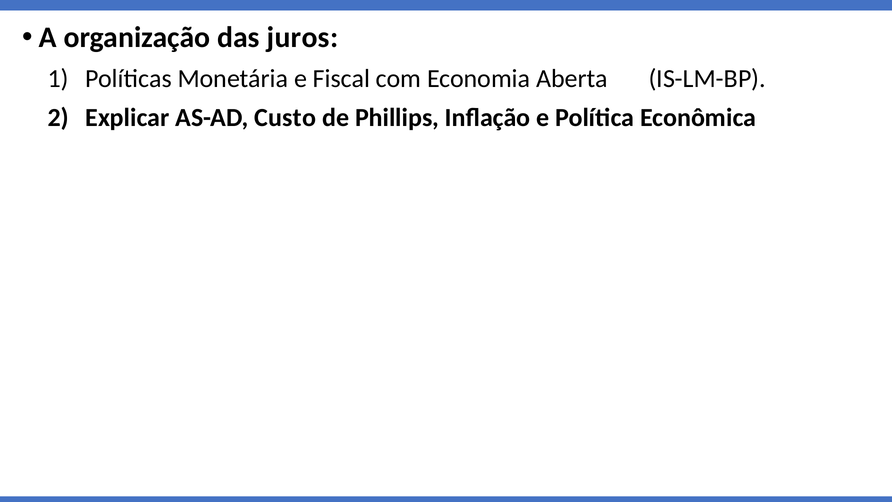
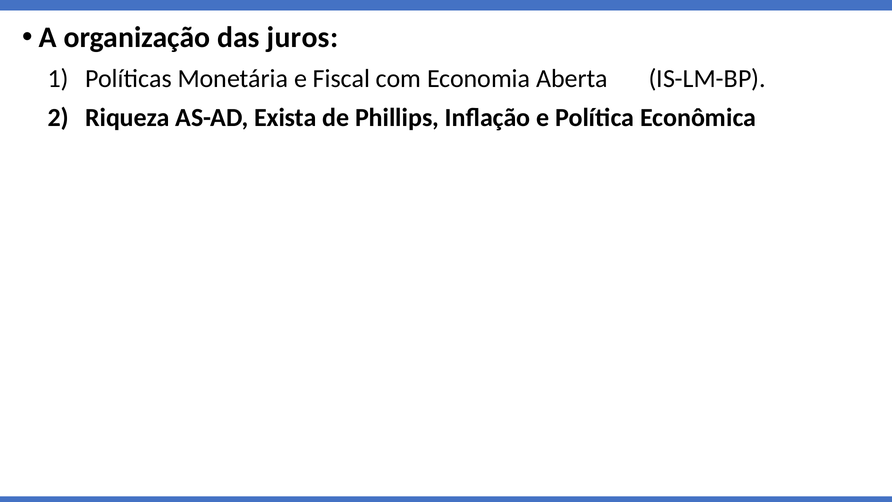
Explicar: Explicar -> Riqueza (128, 118)
Custo: Custo -> Exista (285, 118)
